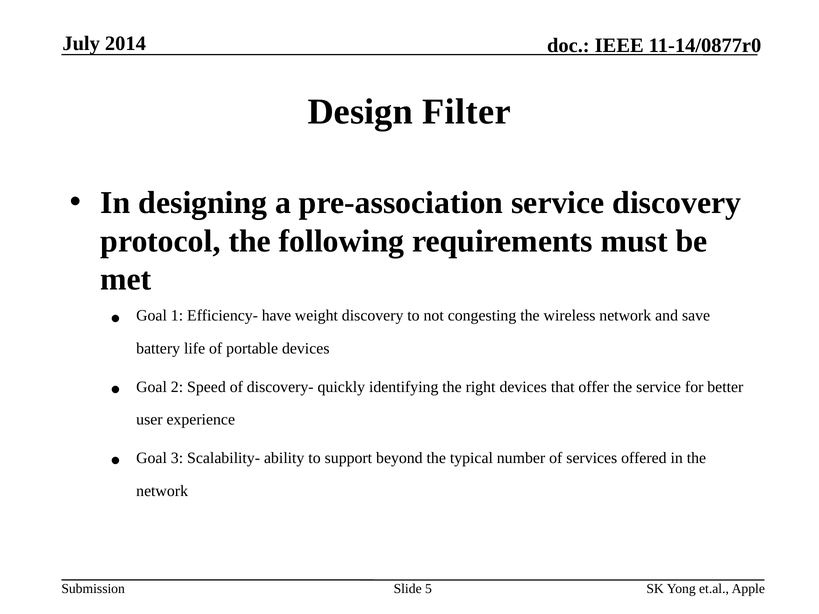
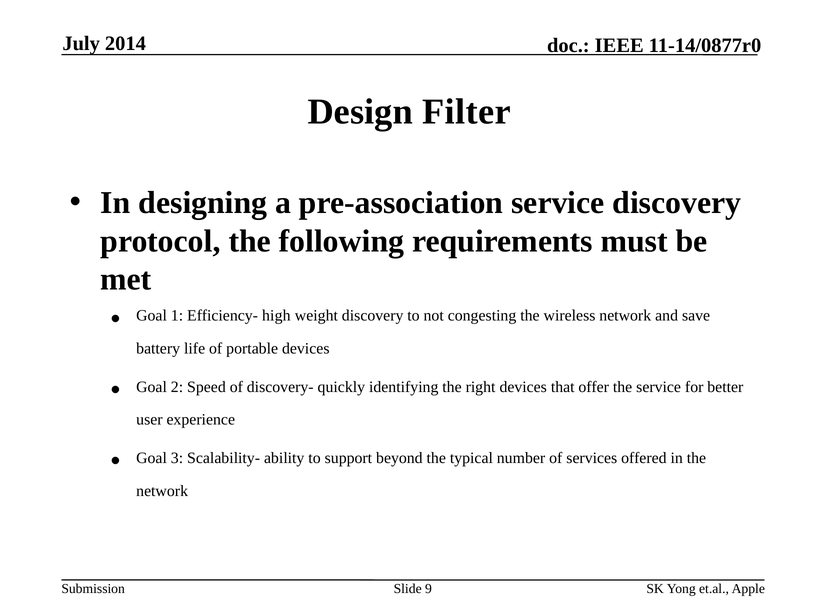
have: have -> high (276, 316)
5: 5 -> 9 (429, 589)
